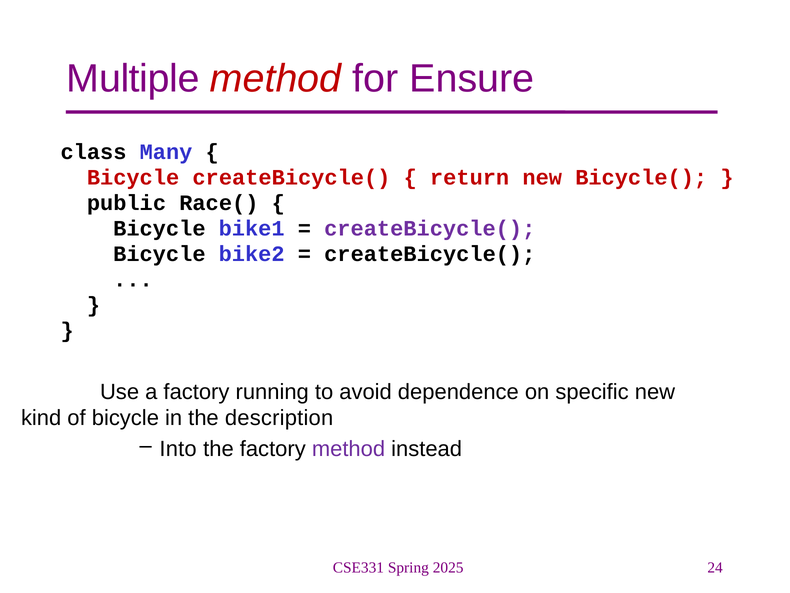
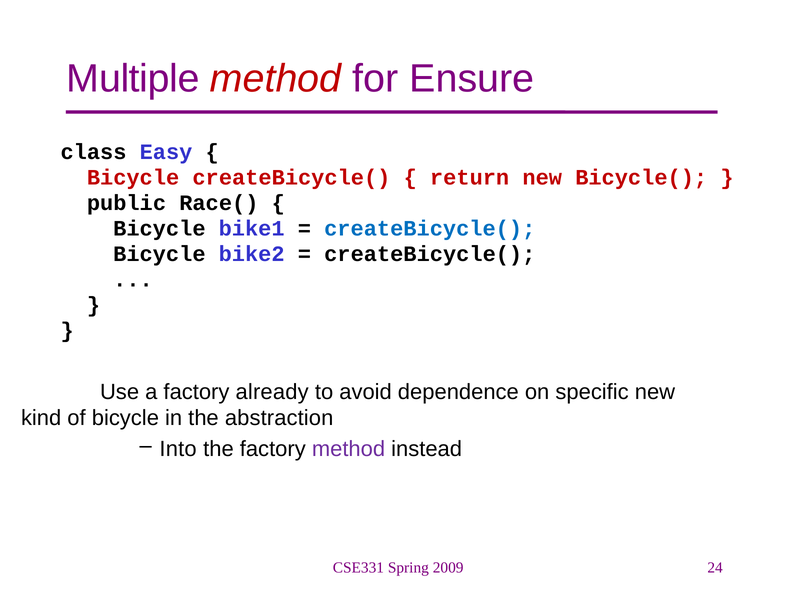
Many: Many -> Easy (166, 152)
createBicycle( colour: purple -> blue (430, 228)
running: running -> already (272, 391)
description: description -> abstraction (279, 418)
2025: 2025 -> 2009 (448, 567)
